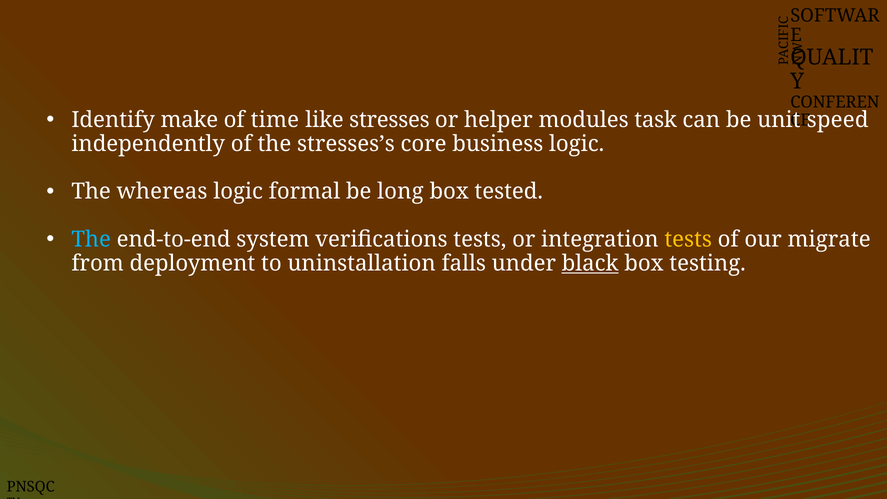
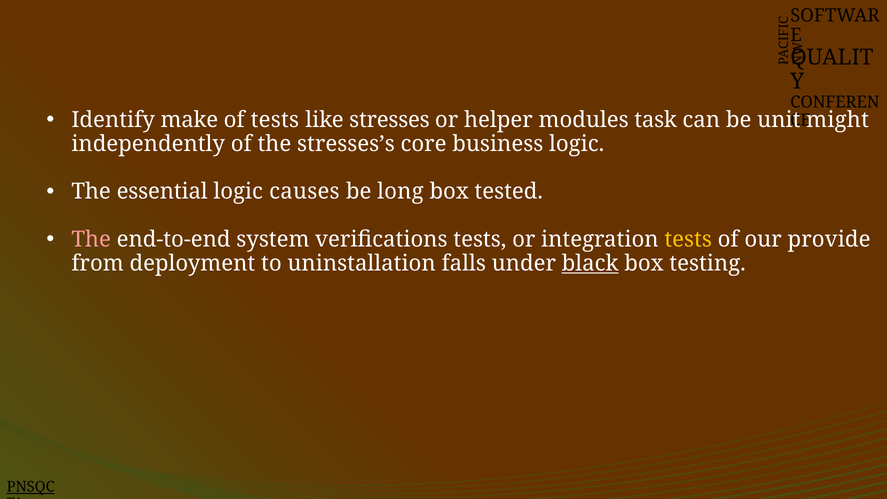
of time: time -> tests (275, 120)
speed: speed -> might (838, 120)
whereas: whereas -> essential (162, 192)
formal: formal -> causes (304, 192)
The colour: light blue -> pink (91, 240)
migrate: migrate -> provide (829, 240)
PNSQC underline: none -> present (31, 487)
